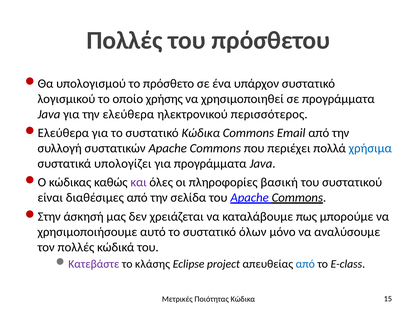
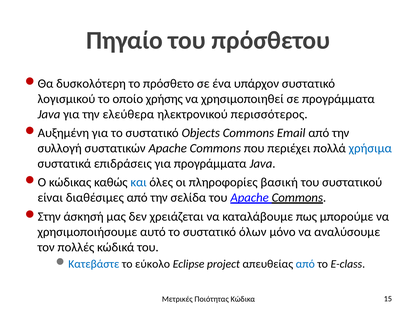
Πολλές: Πολλές -> Πηγαίο (125, 40)
υπολογισμού: υπολογισμού -> δυσκολότερη (91, 84)
Ελεύθερα: Ελεύθερα -> Αυξημένη (63, 133)
συστατικό Κώδικα: Κώδικα -> Objects (201, 133)
υπολογίζει: υπολογίζει -> επιδράσεις (123, 163)
και colour: purple -> blue (139, 182)
Κατεβάστε colour: purple -> blue (94, 264)
κλάσης: κλάσης -> εύκολο (153, 264)
